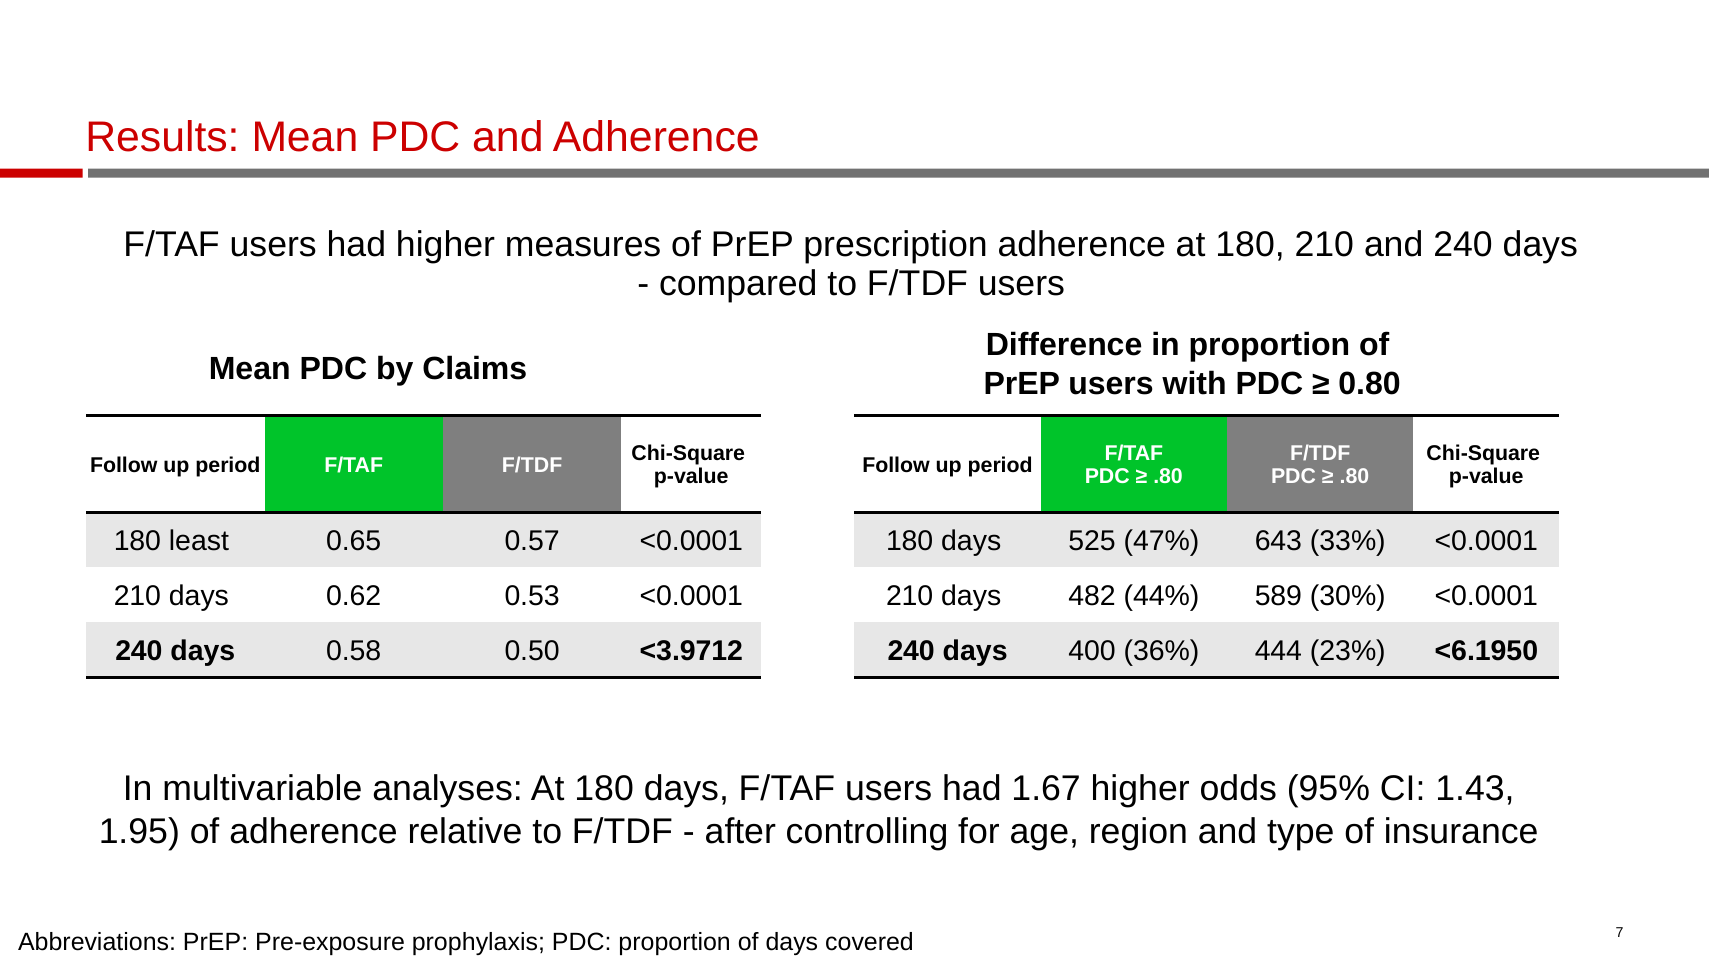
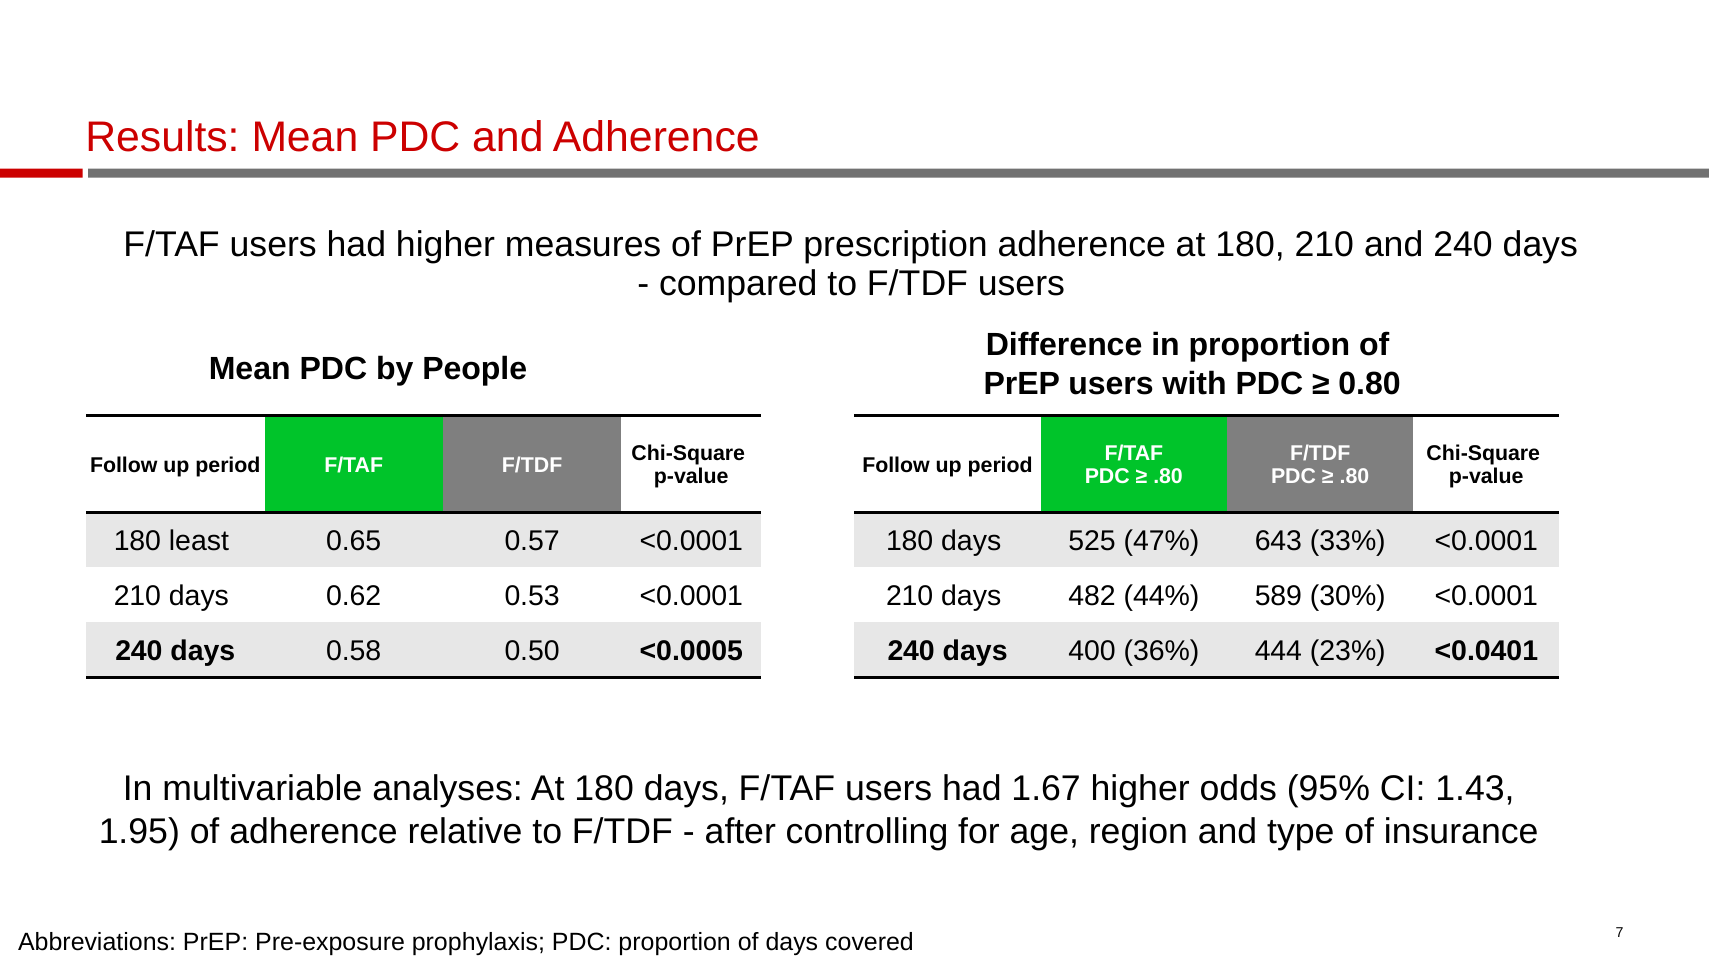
Claims: Claims -> People (475, 368)
<3.9712: <3.9712 -> <0.0005 (691, 650)
<6.1950: <6.1950 -> <0.0401 (1486, 650)
